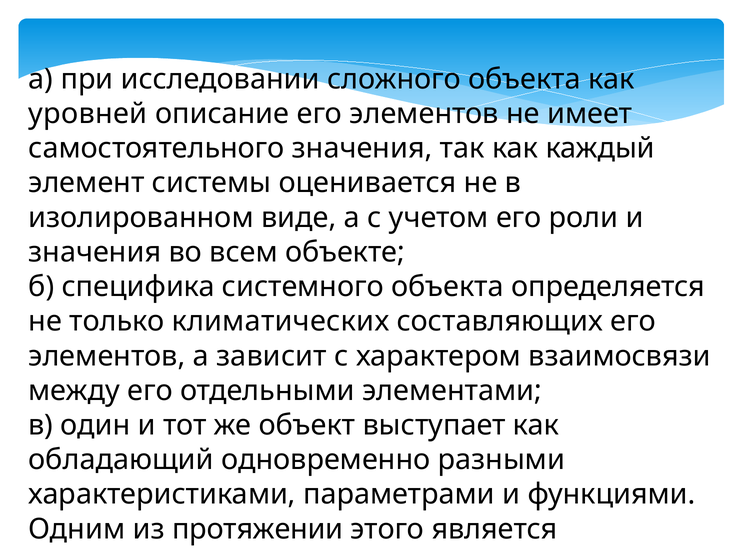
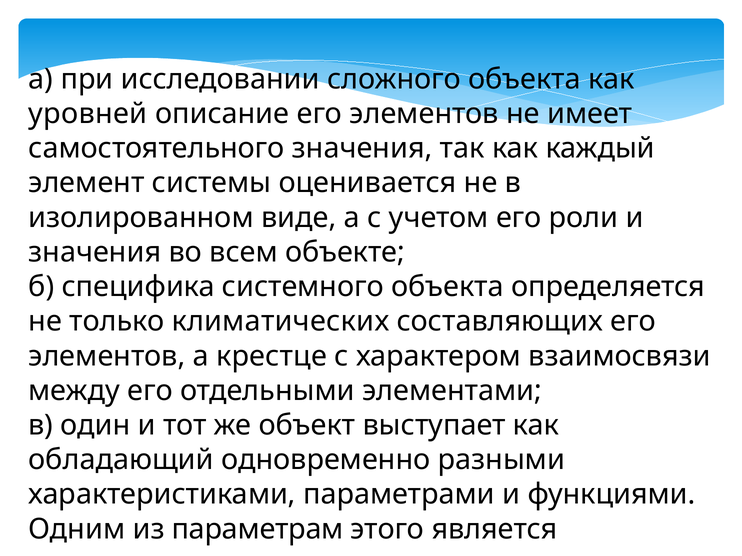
зависит: зависит -> крестце (272, 356)
протяжении: протяжении -> параметрам (258, 530)
